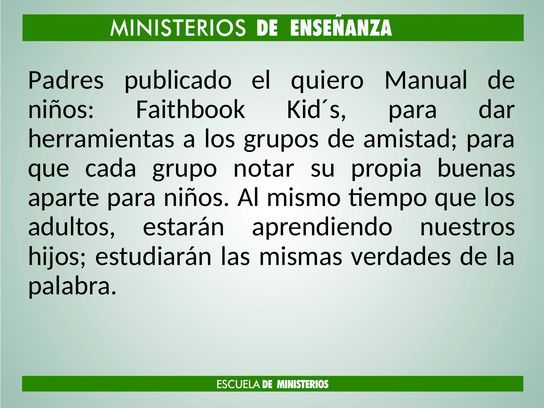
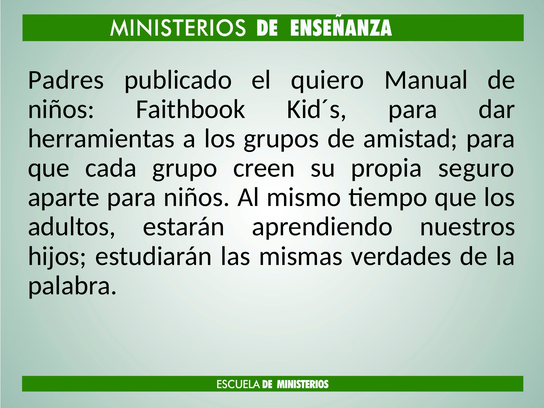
notar: notar -> creen (264, 168)
buenas: buenas -> seguro (476, 168)
